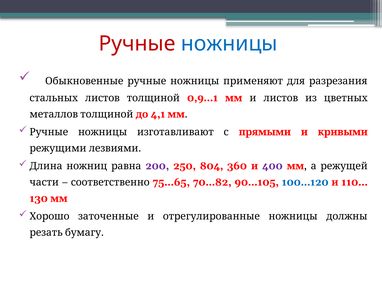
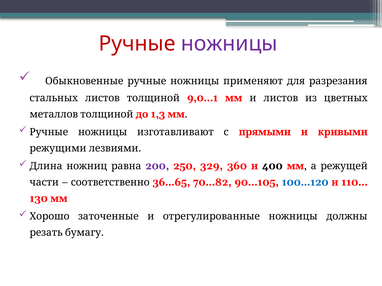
ножницы colour: blue -> purple (229, 44)
0,9…1: 0,9…1 -> 9,0…1 (203, 98)
4,1: 4,1 -> 1,3 (158, 114)
804: 804 -> 329 (211, 166)
400 colour: purple -> black (272, 166)
75…65: 75…65 -> 36…65 (171, 183)
